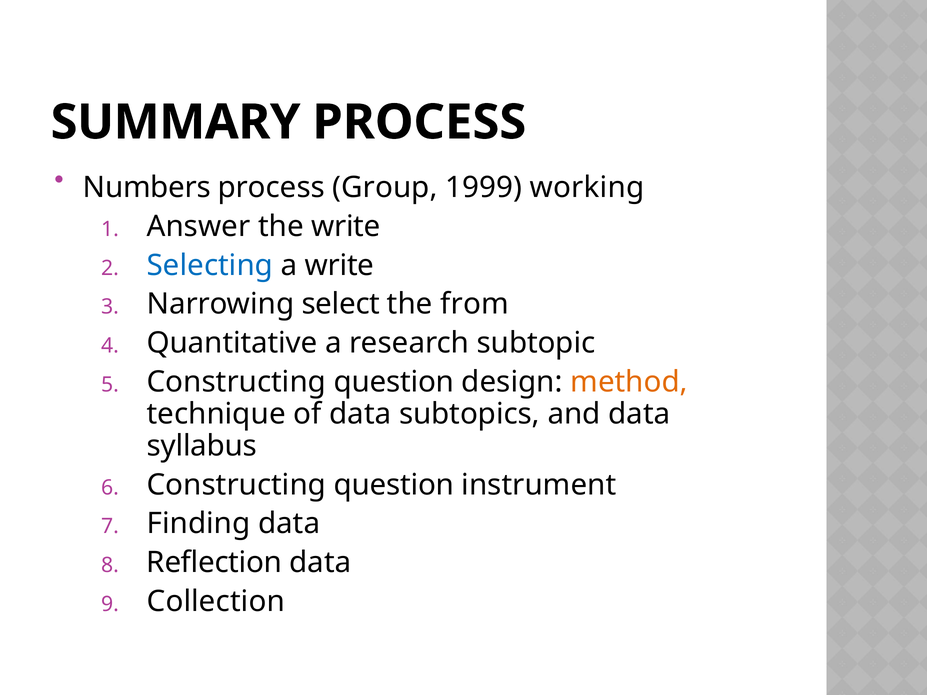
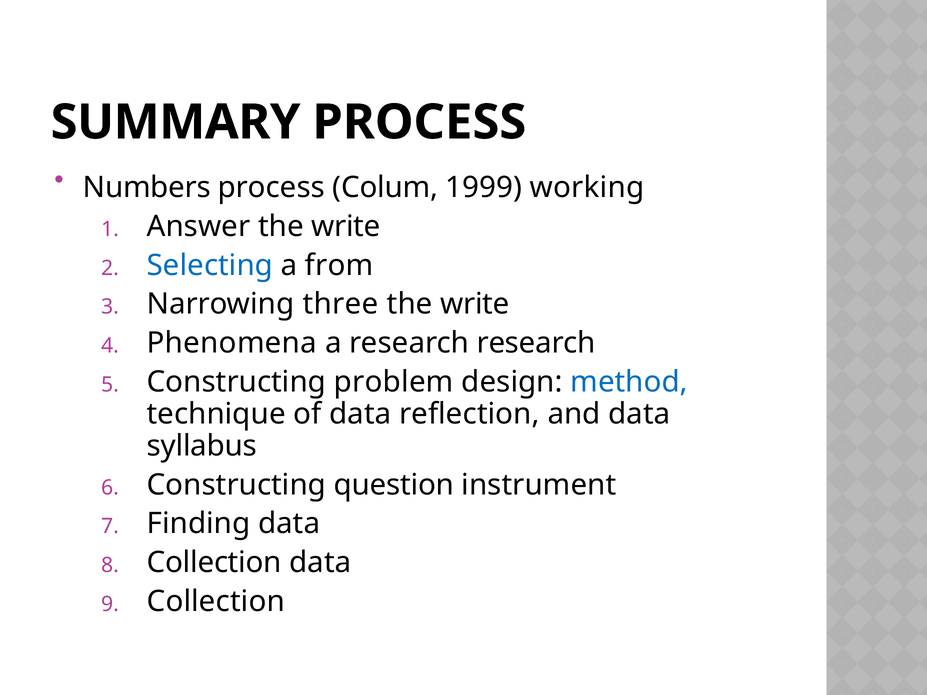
Group: Group -> Colum (385, 188)
a write: write -> from (339, 265)
select: select -> three (341, 304)
from: from -> write (475, 304)
Quantitative: Quantitative -> Phenomena (232, 343)
research subtopic: subtopic -> research (536, 343)
question: question -> problem (394, 382)
method colour: orange -> blue (629, 382)
subtopics: subtopics -> reflection (469, 414)
Reflection: Reflection -> Collection (214, 563)
